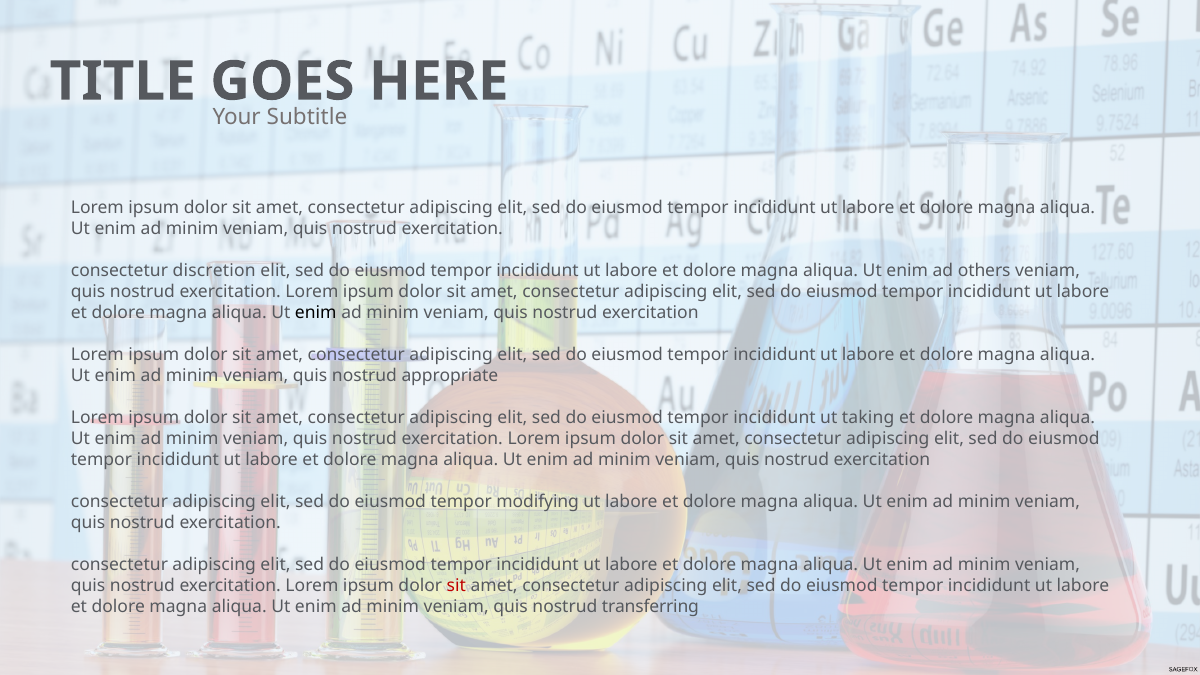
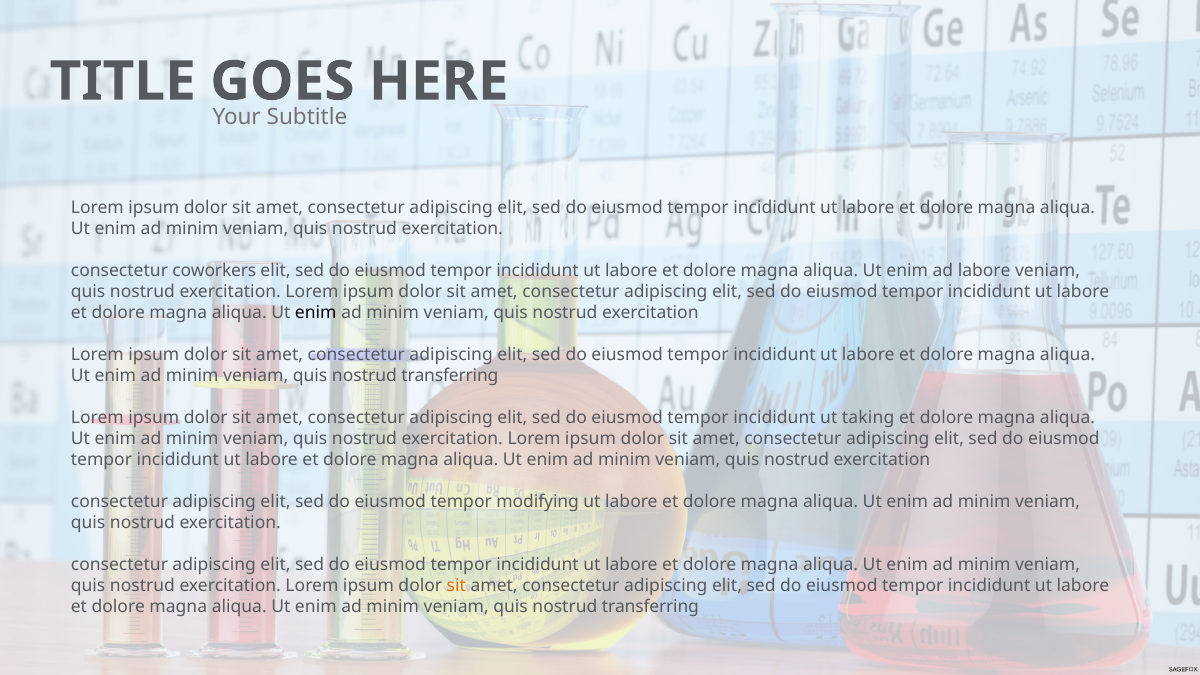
discretion: discretion -> coworkers (214, 271)
ad others: others -> labore (984, 271)
appropriate: appropriate -> transferring (450, 376)
sit colour: red -> orange (456, 586)
